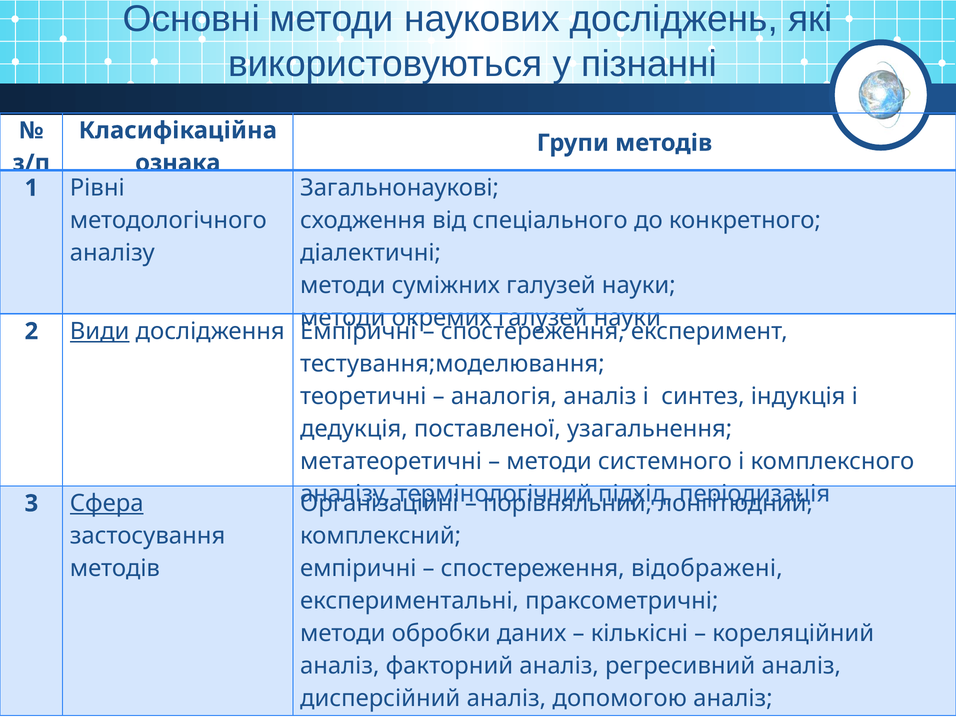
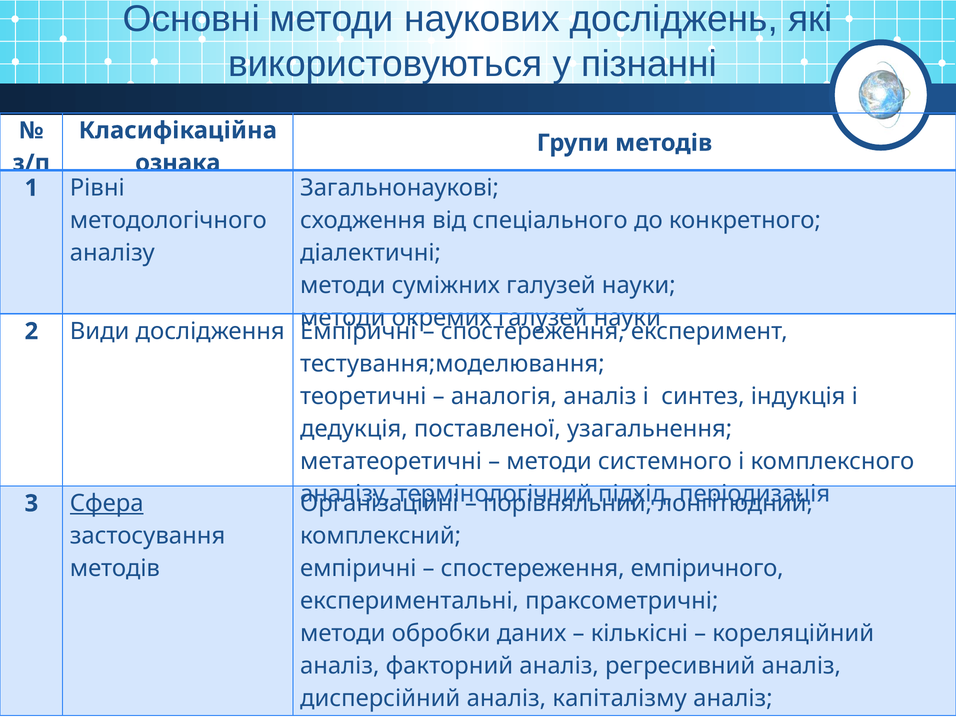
Види underline: present -> none (100, 331)
відображені: відображені -> емпіричного (707, 568)
допомогою: допомогою -> капіталізму (620, 699)
